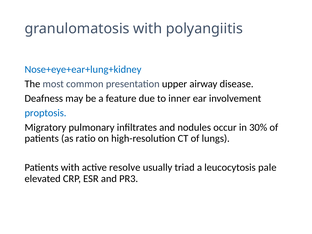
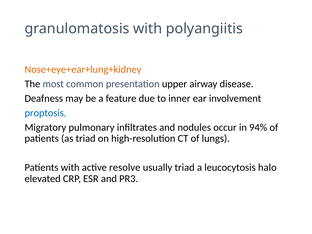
Nose+eye+ear+lung+kidney colour: blue -> orange (83, 69)
30%: 30% -> 94% (258, 127)
as ratio: ratio -> triad (86, 139)
pale: pale -> halo (267, 168)
